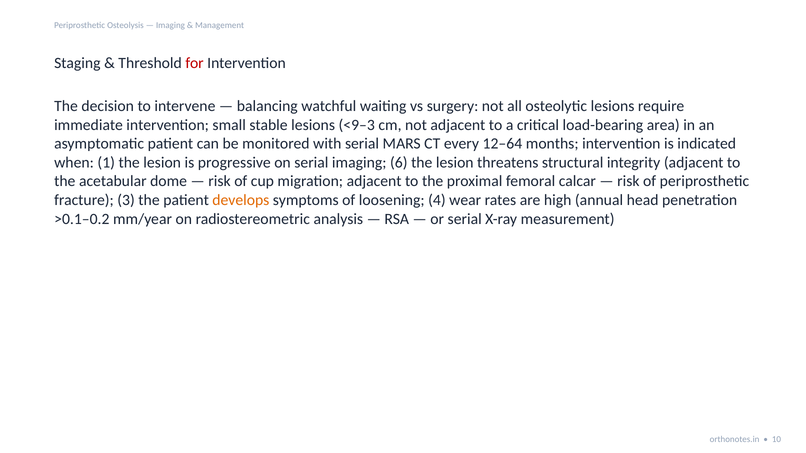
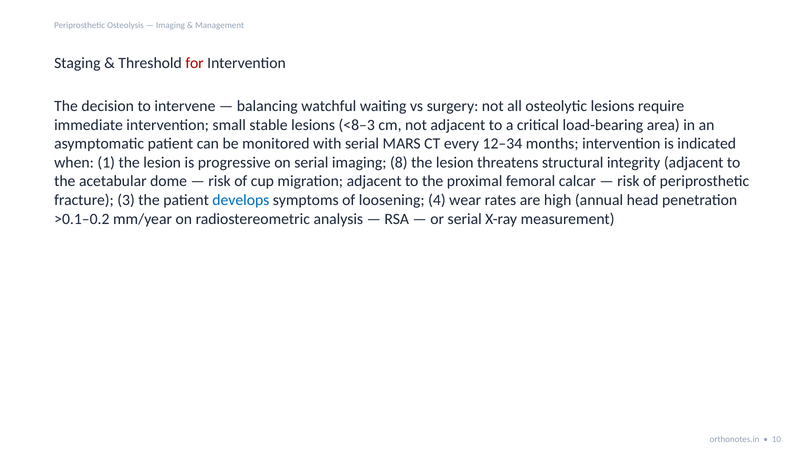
<9–3: <9–3 -> <8–3 (357, 125)
12–64: 12–64 -> 12–34 (502, 144)
6: 6 -> 8 (399, 163)
develops colour: orange -> blue (241, 200)
